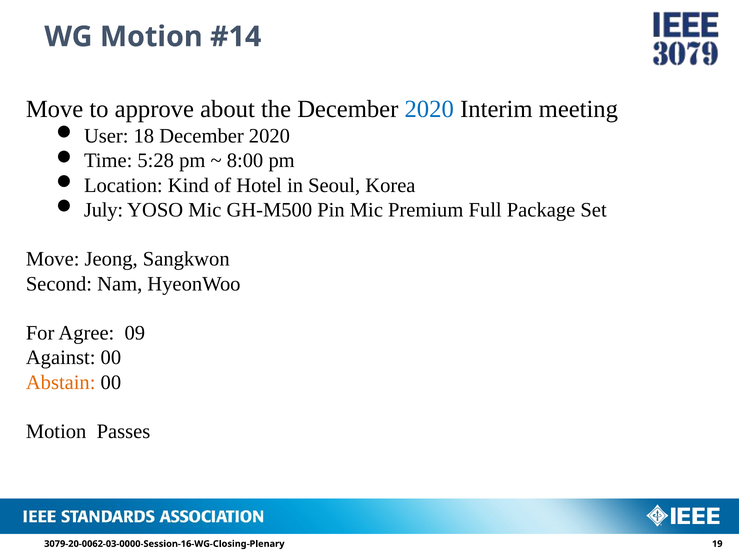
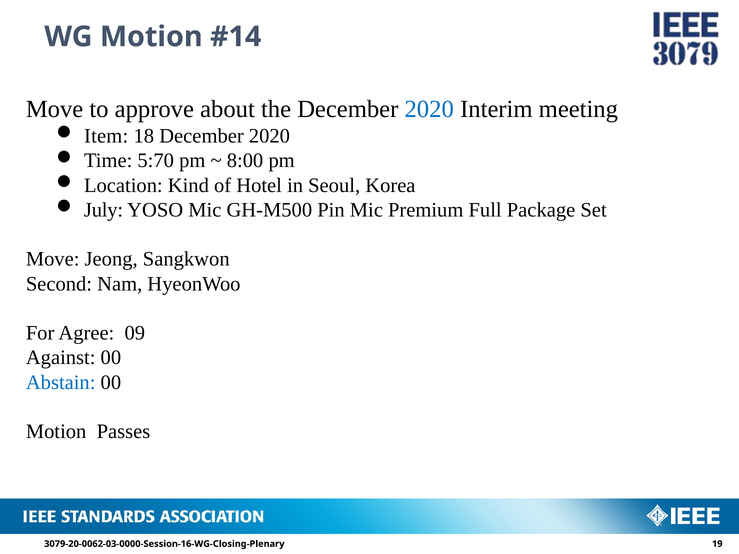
User: User -> Item (106, 136)
5:28: 5:28 -> 5:70 (156, 161)
Abstain colour: orange -> blue (61, 383)
